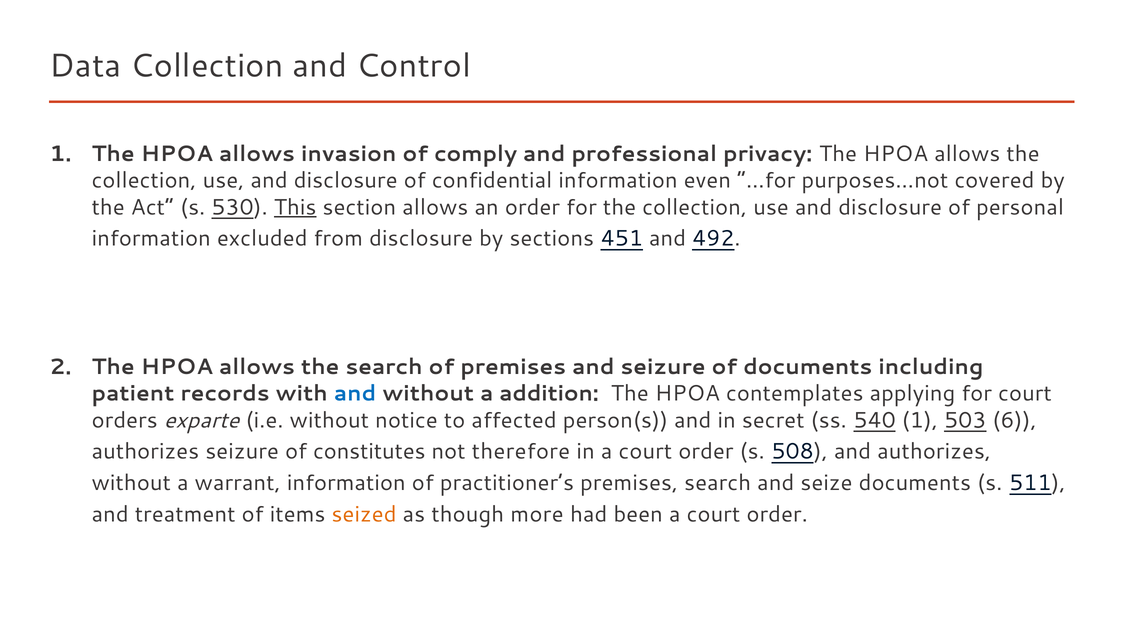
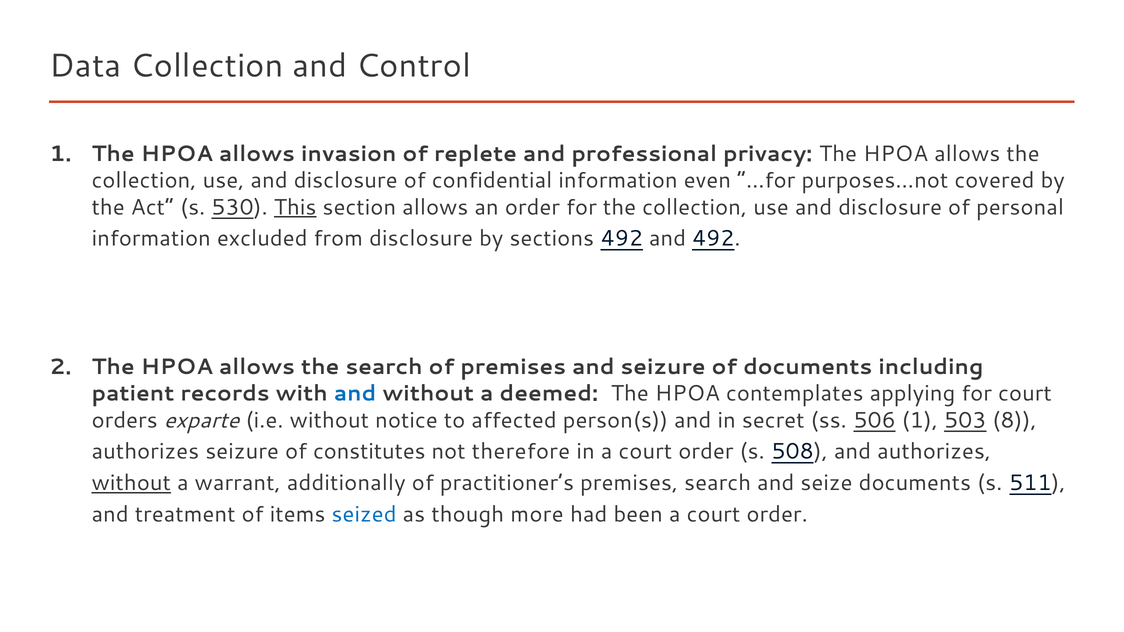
comply: comply -> replete (475, 154)
sections 451: 451 -> 492 (622, 239)
addition: addition -> deemed (549, 394)
540: 540 -> 506 (875, 420)
6: 6 -> 8 (1015, 420)
without underline: none -> present (131, 483)
warrant information: information -> additionally (346, 483)
seized colour: orange -> blue (364, 515)
